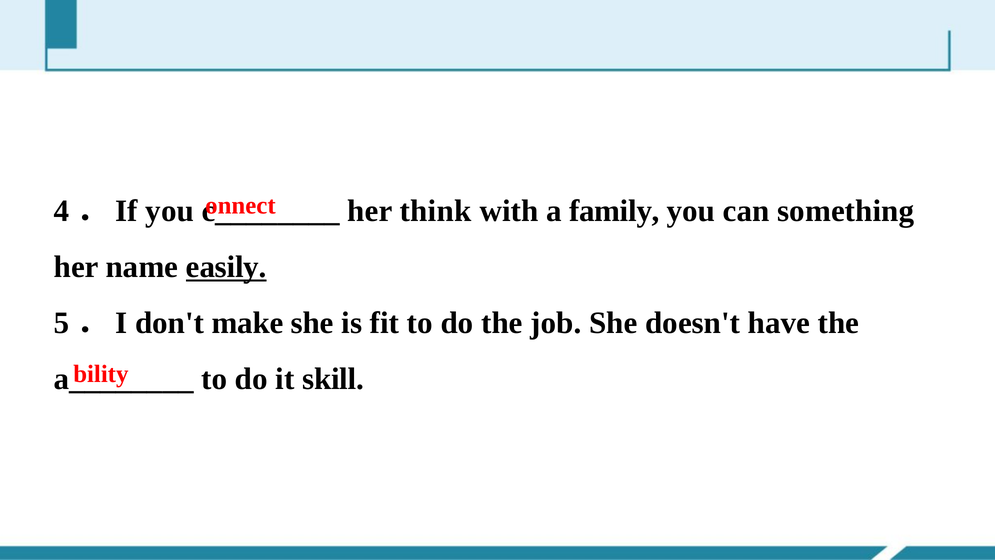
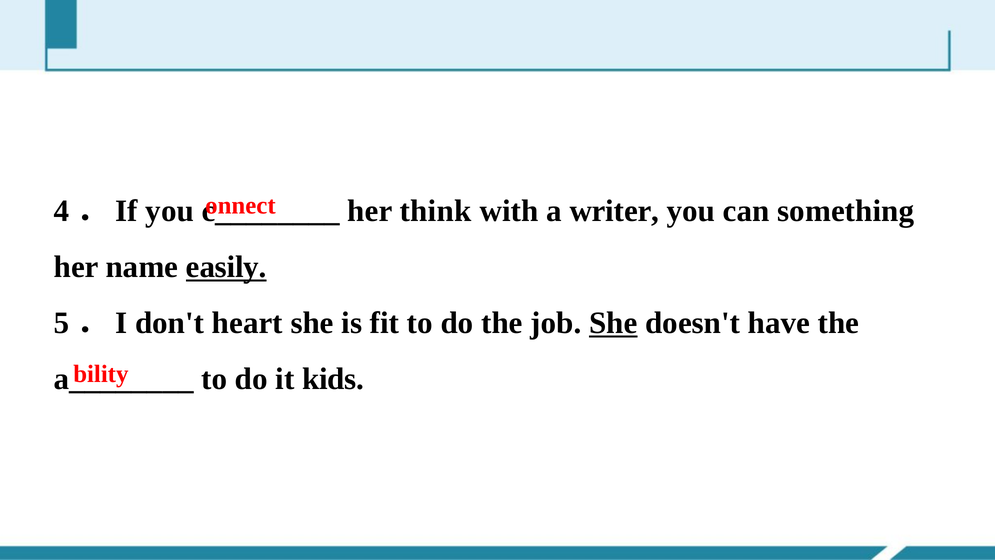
family: family -> writer (614, 211)
make: make -> heart (247, 323)
She underline: none -> present (613, 323)
skill: skill -> kids (333, 379)
